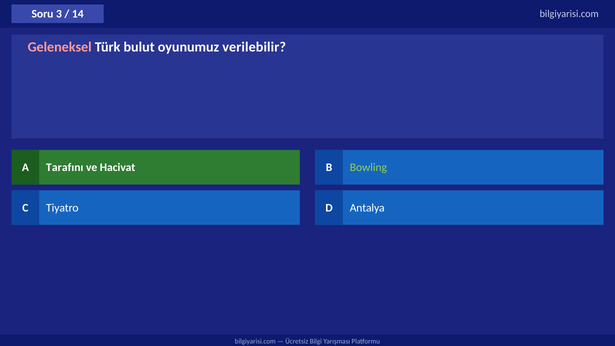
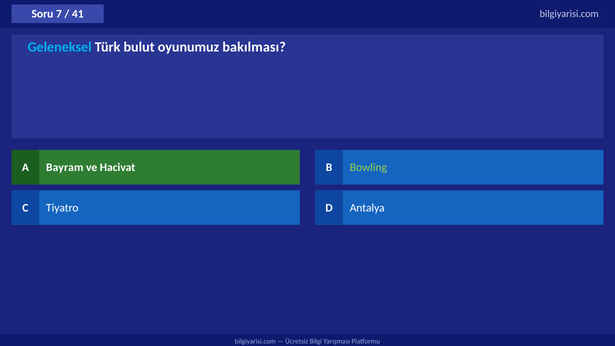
3: 3 -> 7 (59, 14)
14: 14 -> 41 (78, 14)
Geleneksel colour: pink -> light blue (60, 47)
verilebilir: verilebilir -> bakılması (254, 47)
Tarafını: Tarafını -> Bayram (65, 167)
